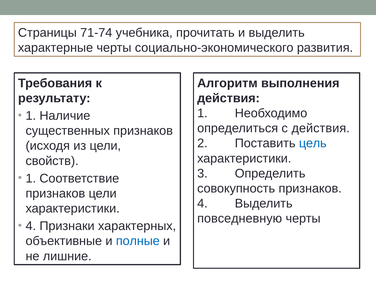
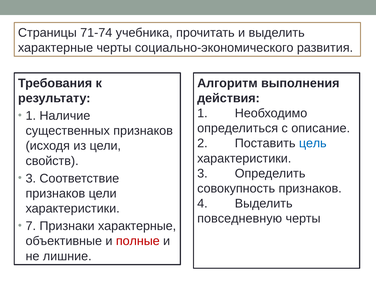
с действия: действия -> описание (321, 128)
1: 1 -> 3 (31, 178)
4: 4 -> 7 (31, 226)
Признаки характерных: характерных -> характерные (137, 226)
полные colour: blue -> red (138, 241)
